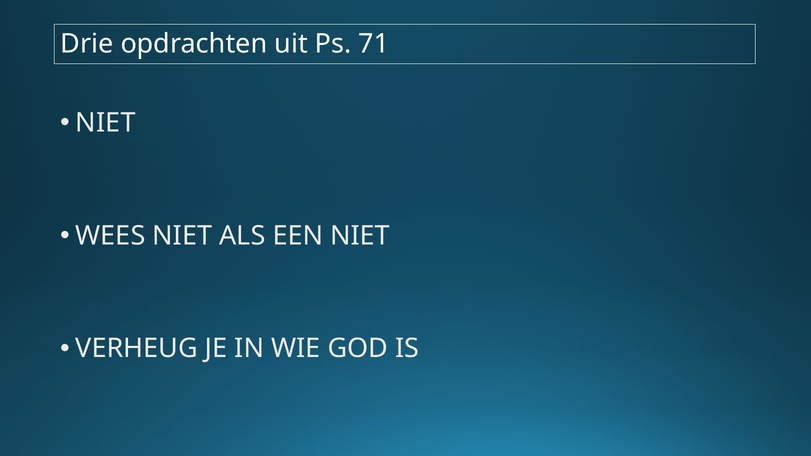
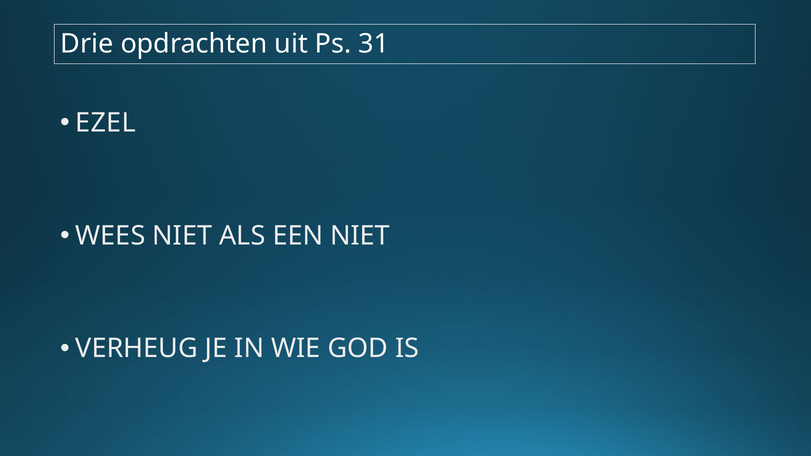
71: 71 -> 31 (374, 44)
NIET: NIET -> EZEL (106, 123)
